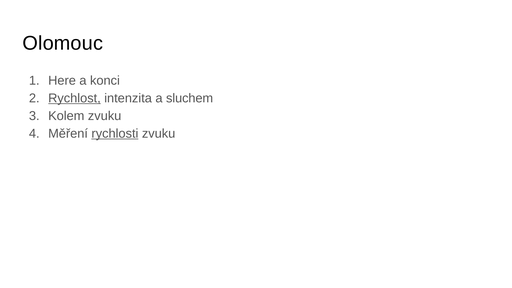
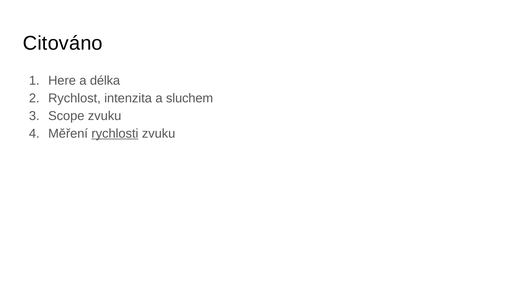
Olomouc: Olomouc -> Citováno (63, 43)
konci: konci -> délka (105, 81)
Rychlost underline: present -> none (74, 98)
Kolem: Kolem -> Scope (66, 116)
